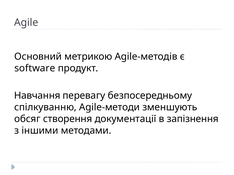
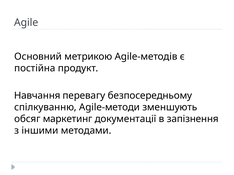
software: software -> постійна (35, 68)
створення: створення -> маркетинг (68, 119)
